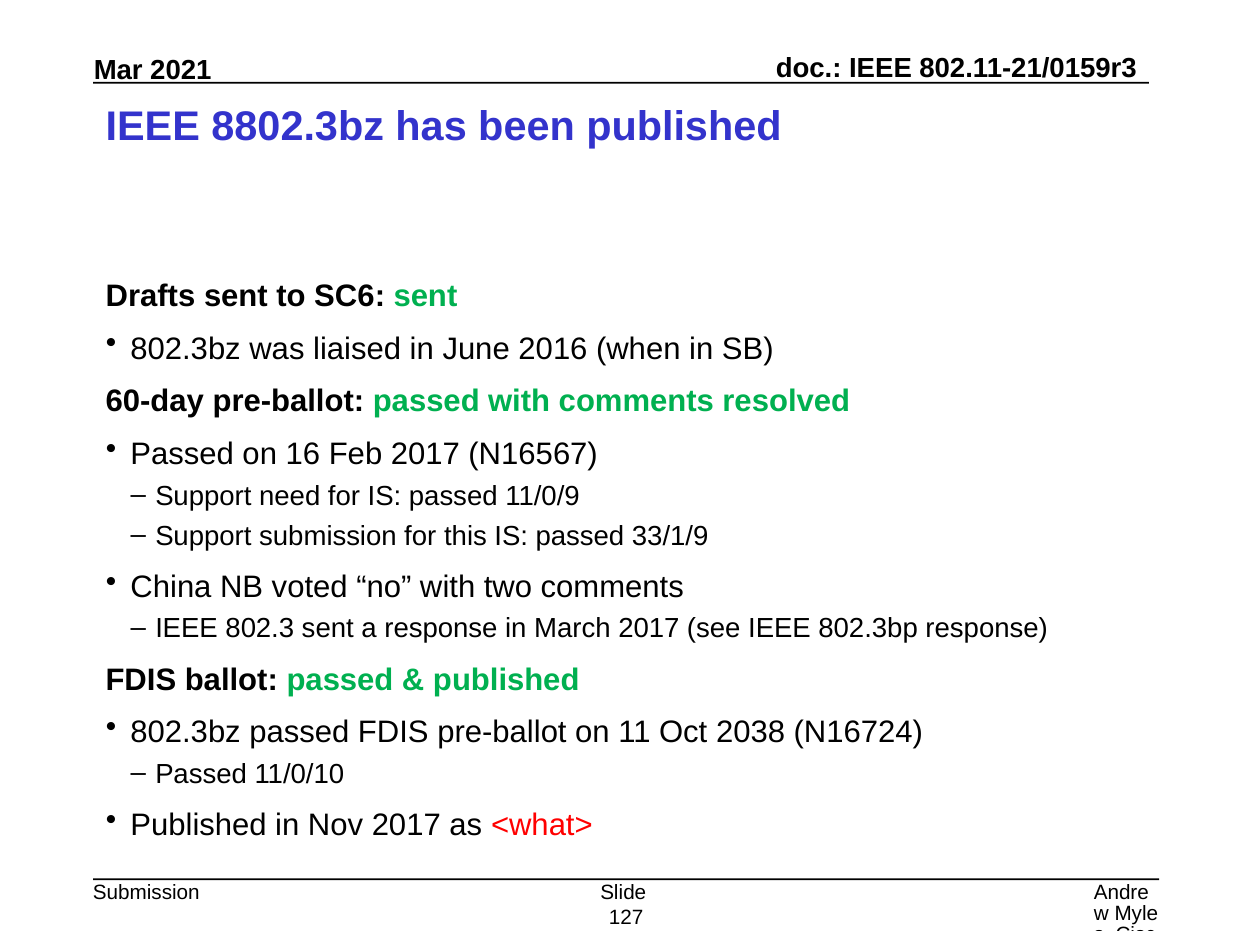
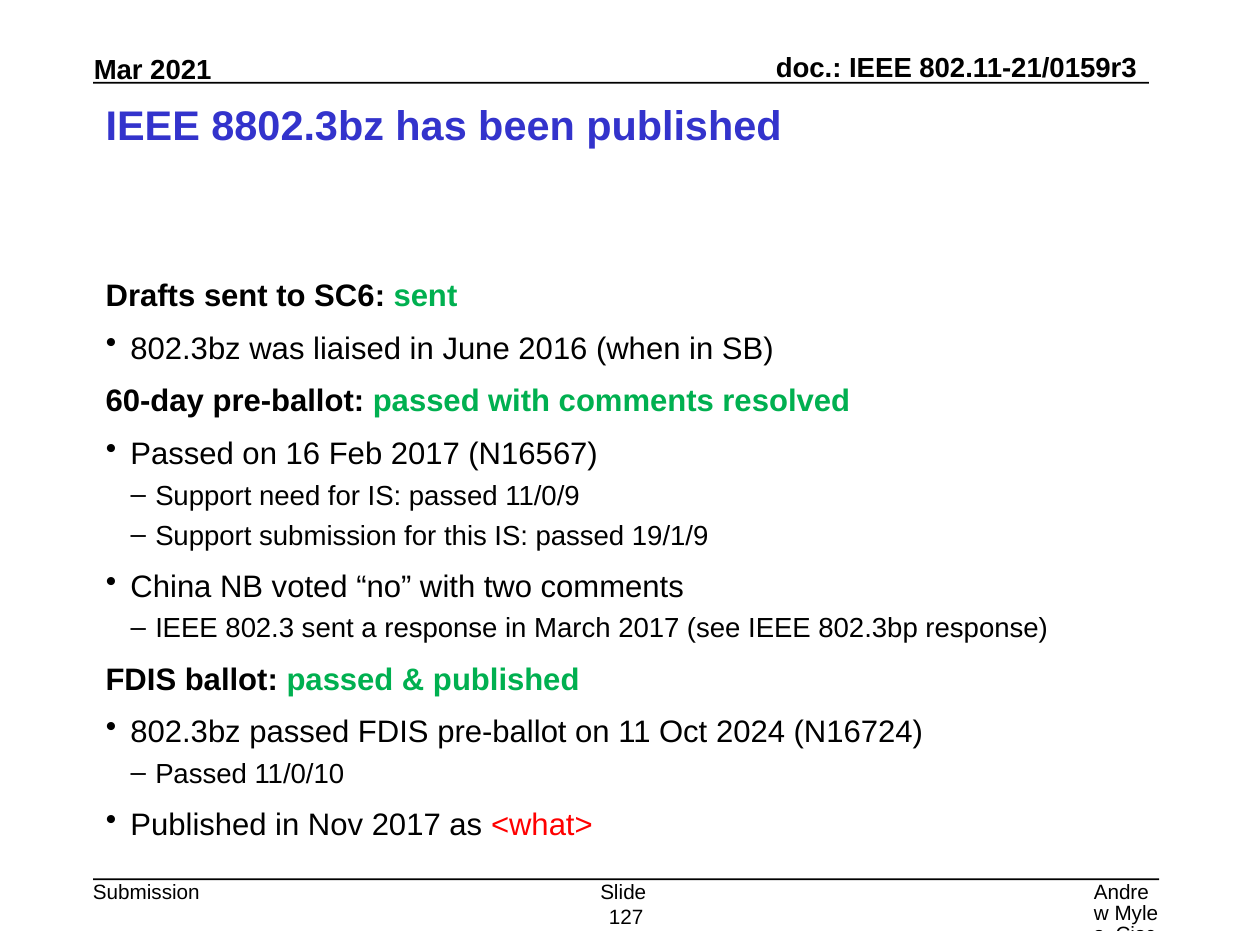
33/1/9: 33/1/9 -> 19/1/9 (670, 536)
2038: 2038 -> 2024 (751, 733)
